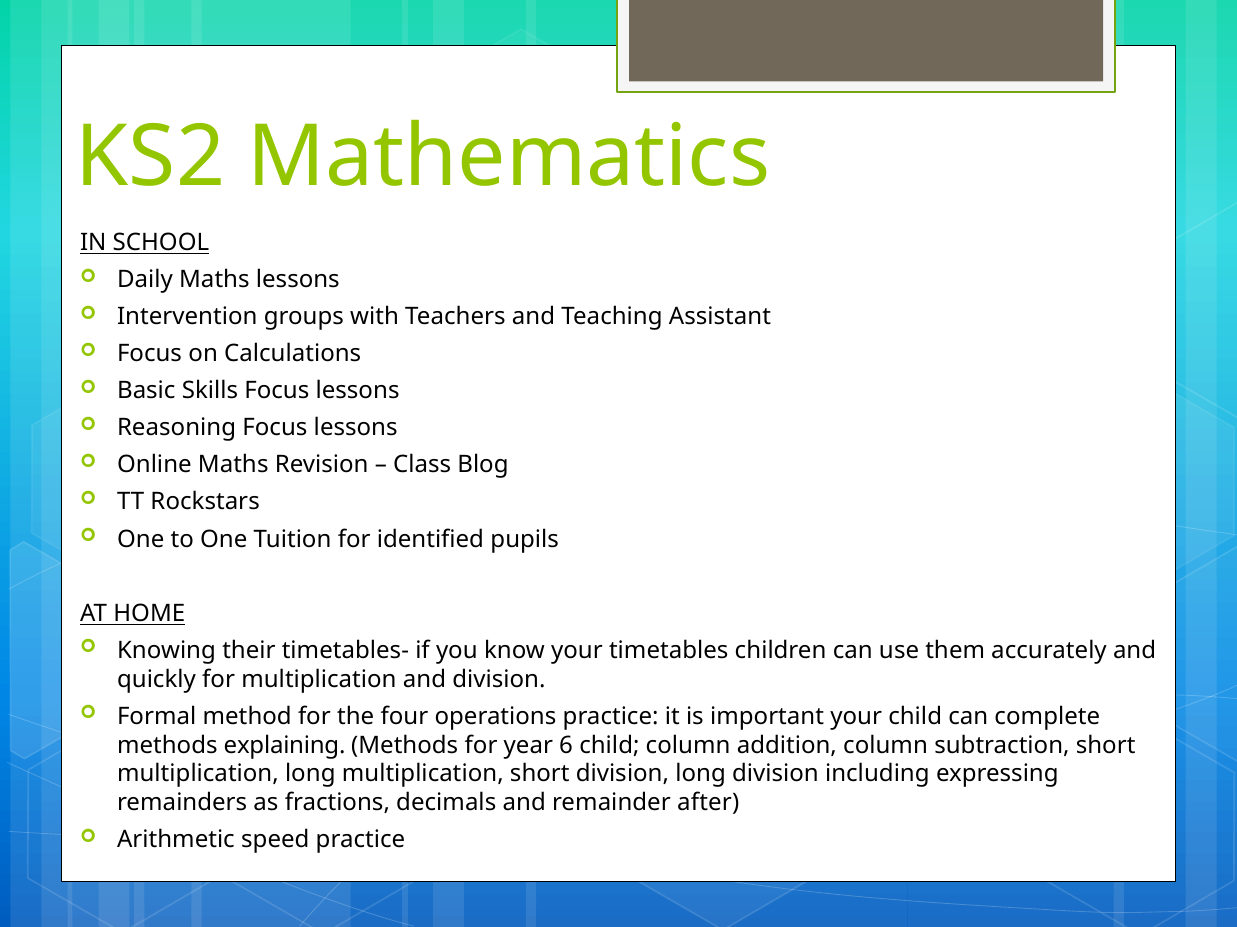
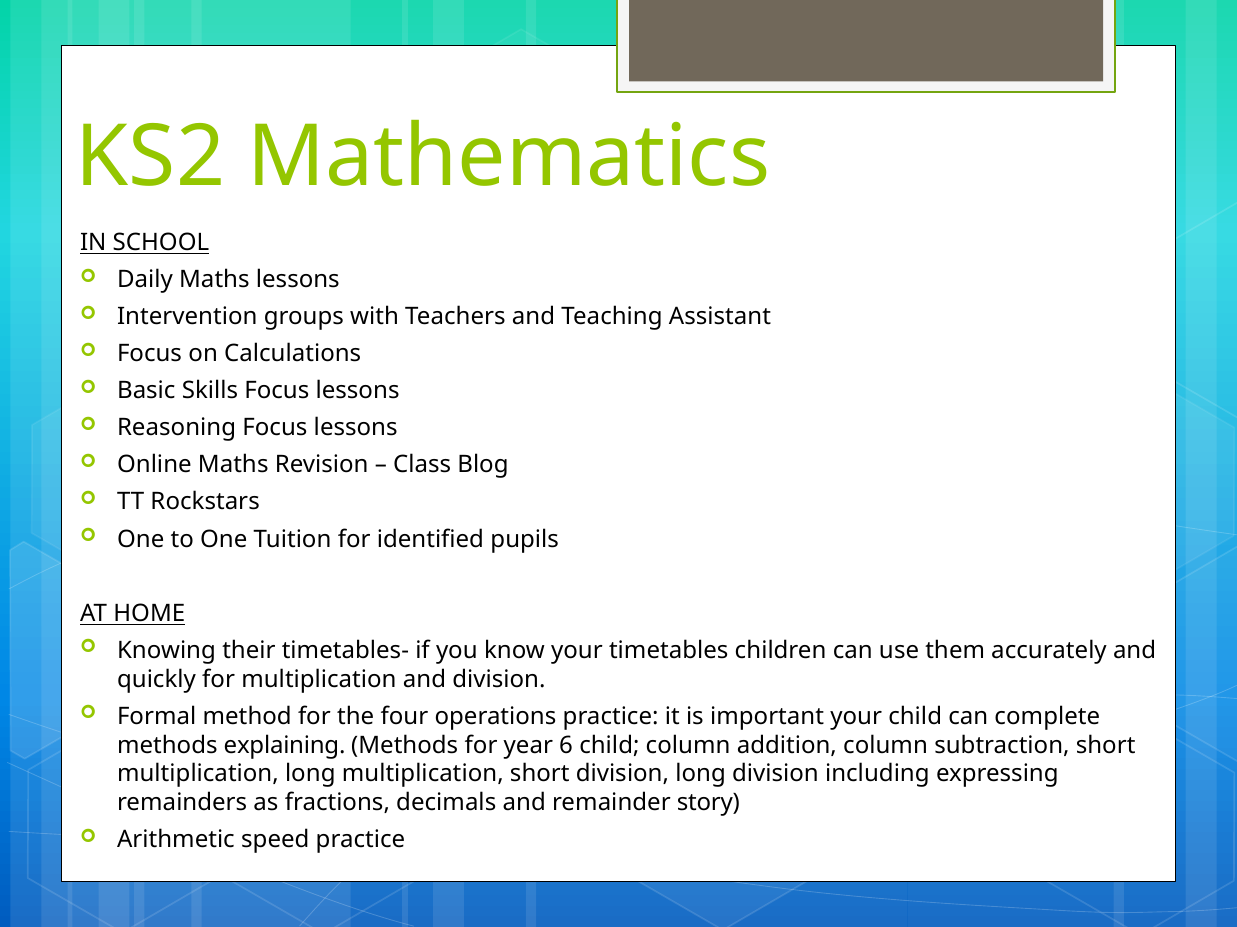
after: after -> story (708, 803)
